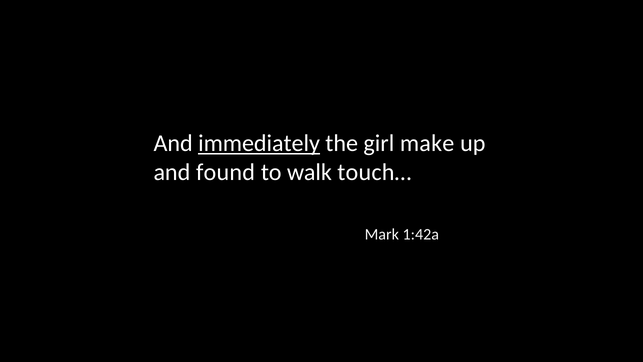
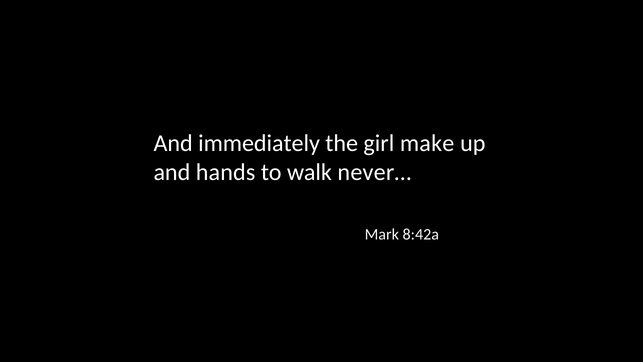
immediately underline: present -> none (259, 143)
found: found -> hands (226, 172)
touch…: touch… -> never… (374, 172)
1:42a: 1:42a -> 8:42a (421, 234)
